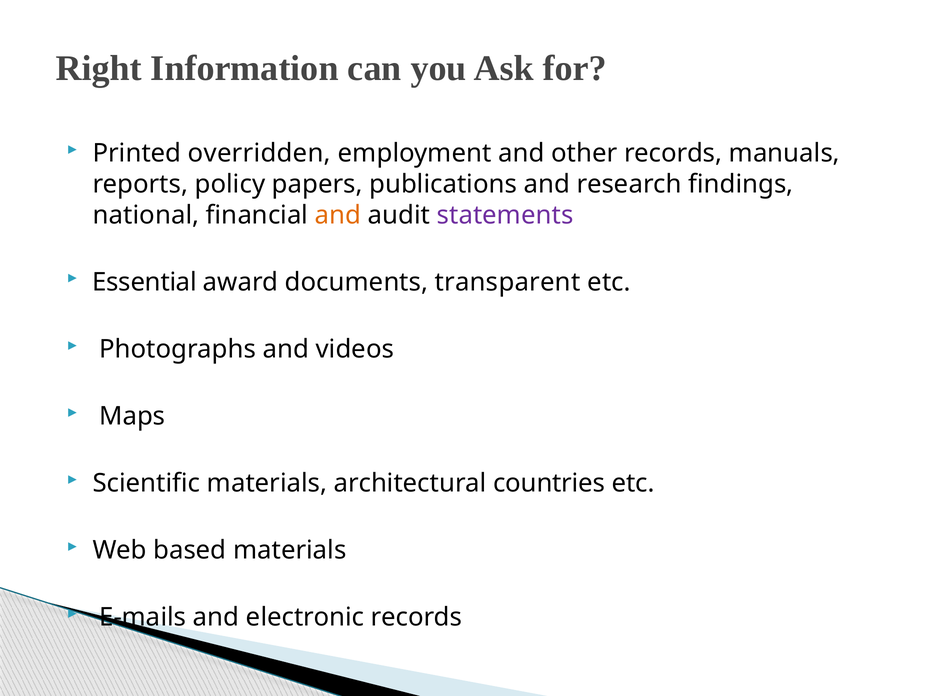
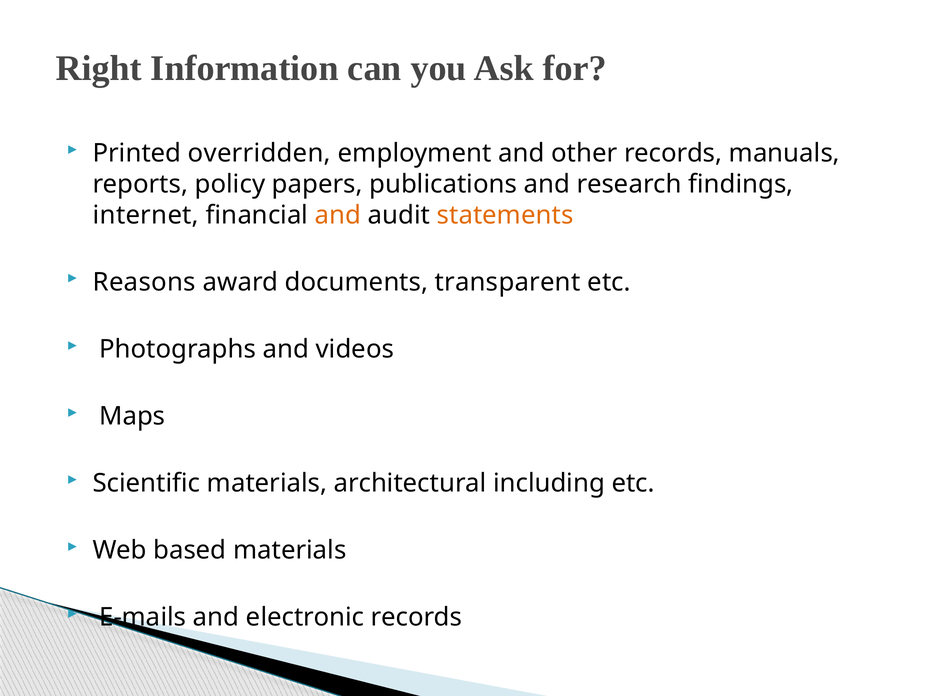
national: national -> internet (146, 215)
statements colour: purple -> orange (505, 215)
Essential: Essential -> Reasons (144, 282)
countries: countries -> including (549, 483)
